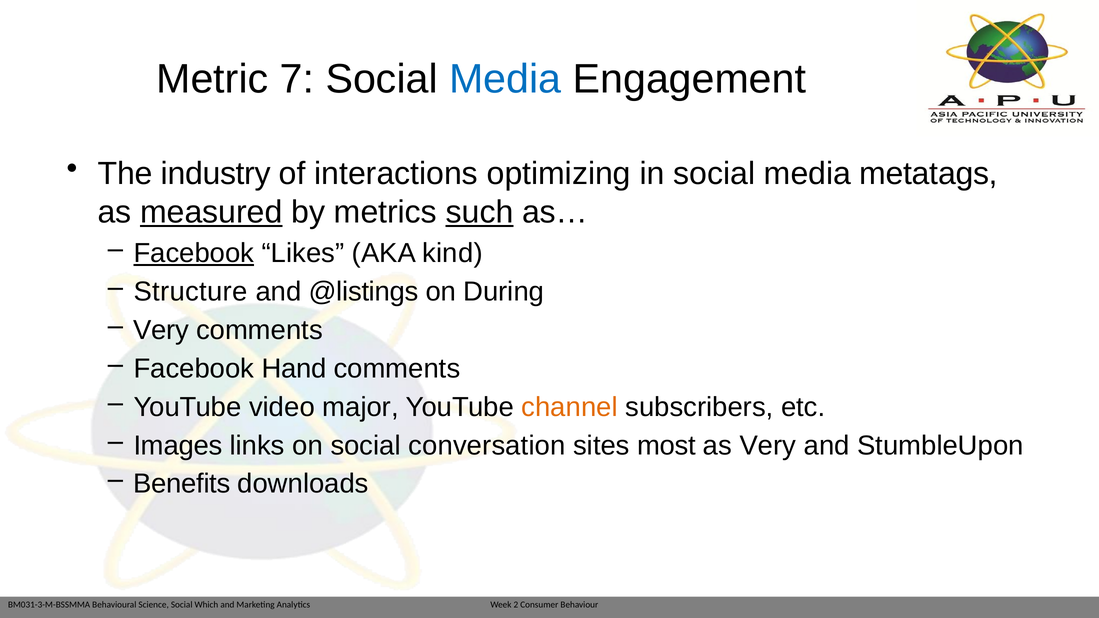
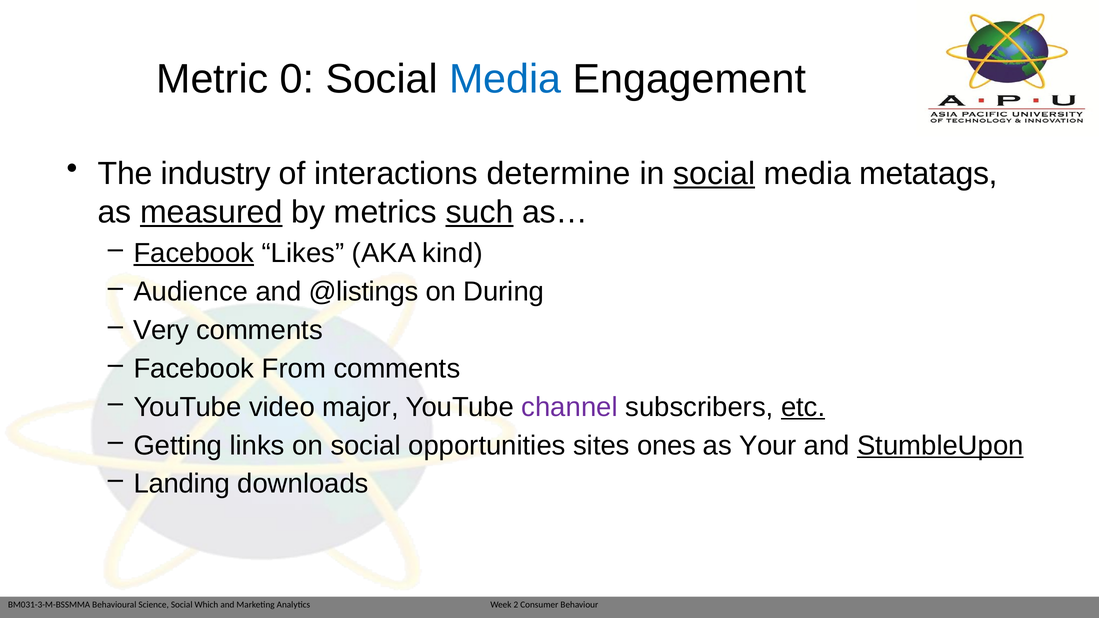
7: 7 -> 0 (297, 79)
optimizing: optimizing -> determine (559, 174)
social underline: none -> present (714, 174)
Structure: Structure -> Audience (191, 292)
Hand: Hand -> From (294, 369)
channel colour: orange -> purple (570, 407)
etc underline: none -> present (803, 407)
Images: Images -> Getting (178, 446)
conversation: conversation -> opportunities (487, 446)
most: most -> ones (666, 446)
as Very: Very -> Your (768, 446)
StumbleUpon underline: none -> present (940, 446)
Benefits: Benefits -> Landing (182, 484)
